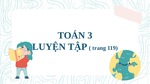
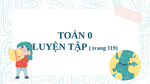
3: 3 -> 0 (90, 36)
